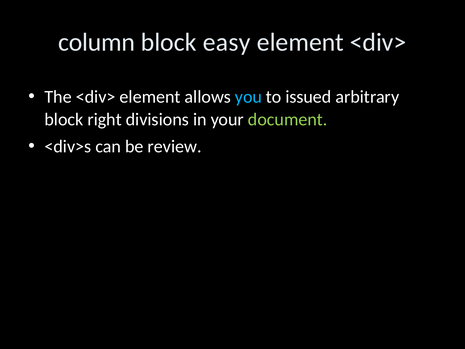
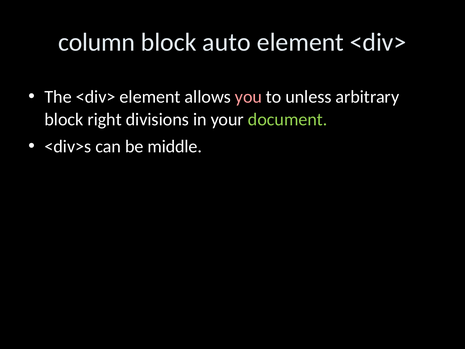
easy: easy -> auto (227, 42)
you colour: light blue -> pink (248, 97)
issued: issued -> unless (308, 97)
review: review -> middle (175, 146)
